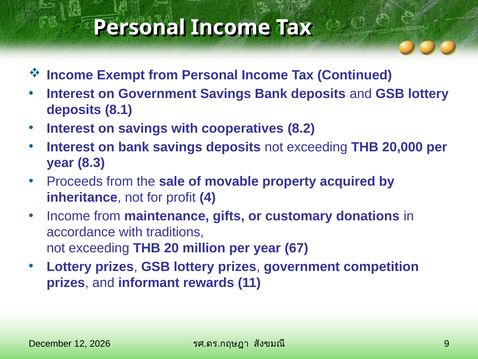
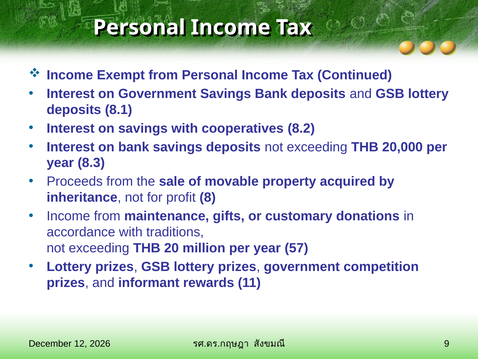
4: 4 -> 8 (208, 197)
67: 67 -> 57 (296, 248)
